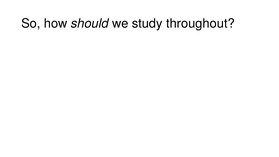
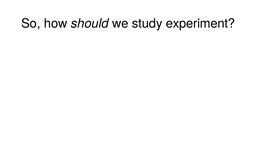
throughout: throughout -> experiment (200, 23)
